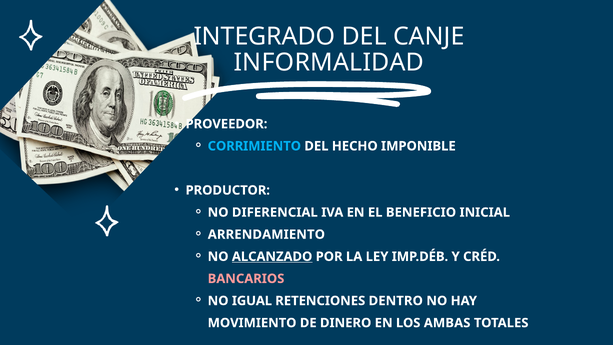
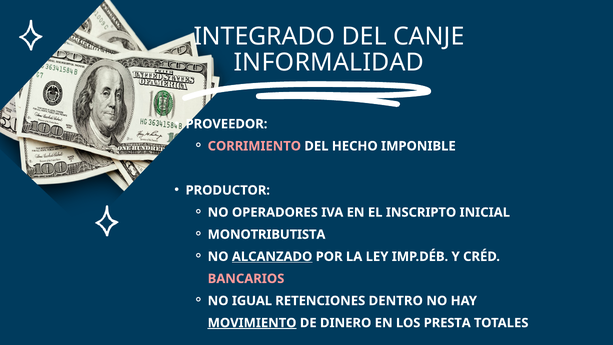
CORRIMIENTO colour: light blue -> pink (254, 146)
DIFERENCIAL: DIFERENCIAL -> OPERADORES (275, 212)
BENEFICIO: BENEFICIO -> INSCRIPTO (421, 212)
ARRENDAMIENTO: ARRENDAMIENTO -> MONOTRIBUTISTA (267, 234)
MOVIMIENTO underline: none -> present (252, 323)
AMBAS: AMBAS -> PRESTA (447, 323)
